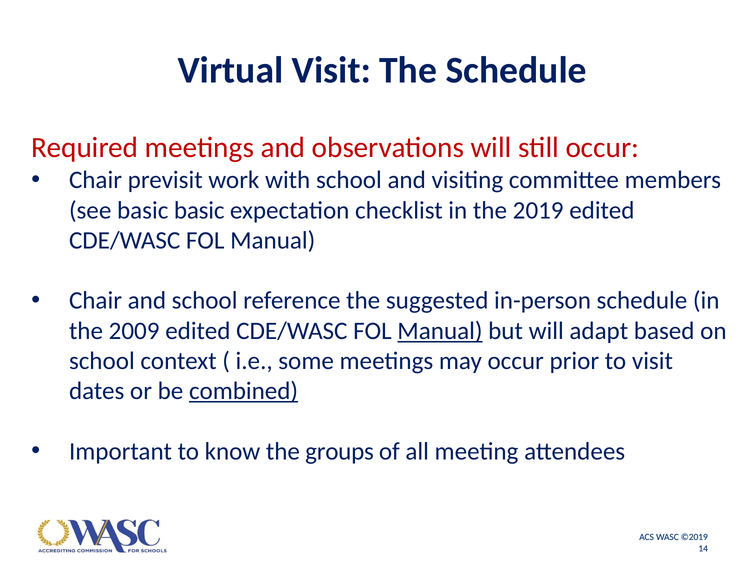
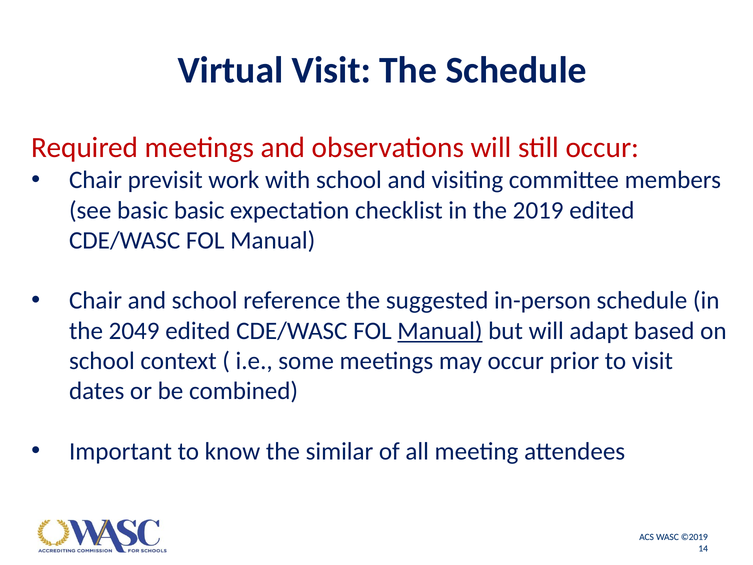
2009: 2009 -> 2049 (134, 331)
combined underline: present -> none (244, 391)
groups: groups -> similar (339, 451)
